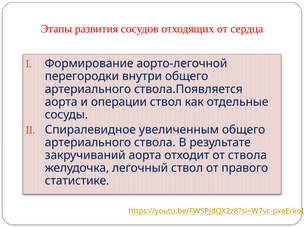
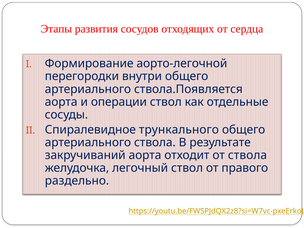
увеличенным: увеличенным -> трункального (179, 130)
статистике: статистике -> раздельно (77, 181)
